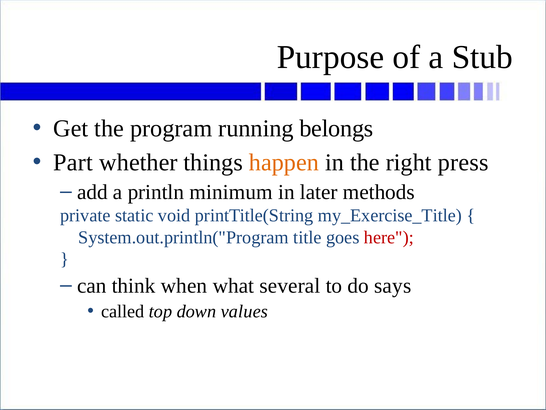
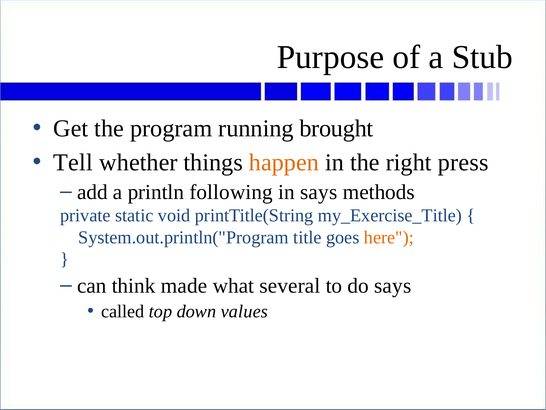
belongs: belongs -> brought (336, 128)
Part: Part -> Tell (73, 162)
minimum: minimum -> following (231, 192)
in later: later -> says (319, 192)
here colour: red -> orange (389, 237)
when: when -> made (184, 285)
